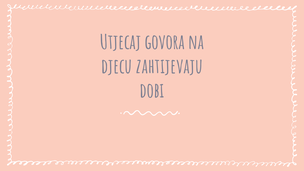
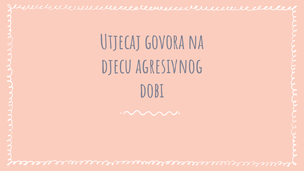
zahtijevaju: zahtijevaju -> agresivnog (169, 67)
